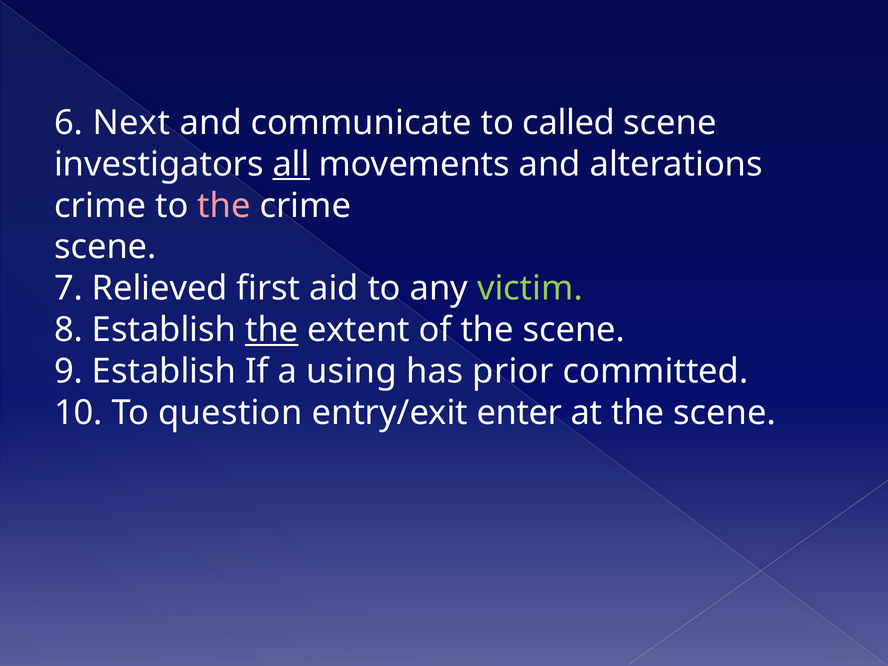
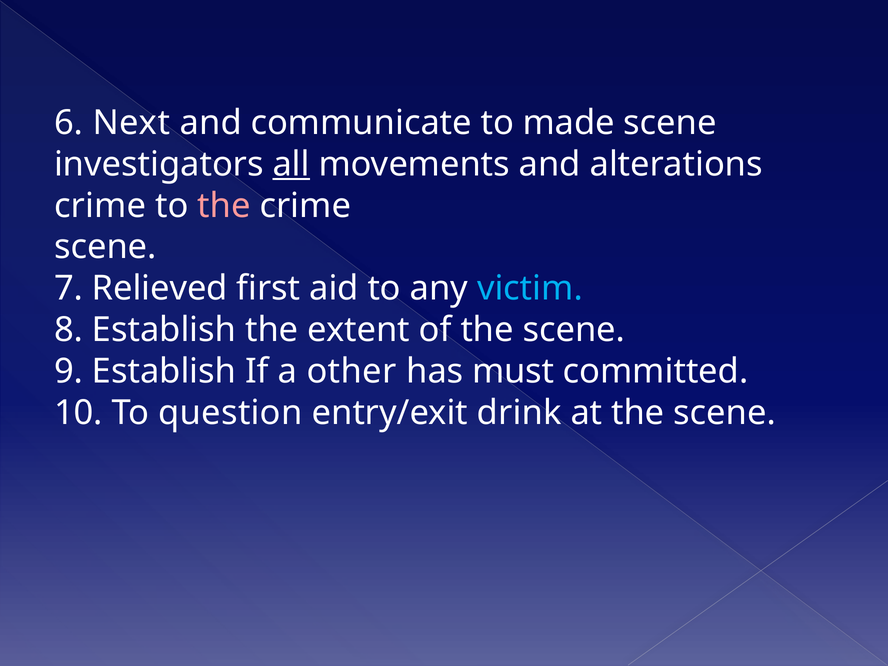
called: called -> made (569, 123)
victim colour: light green -> light blue (530, 289)
the underline: present -> none (272, 330)
using: using -> other (351, 371)
prior: prior -> must (513, 371)
enter: enter -> drink (519, 413)
